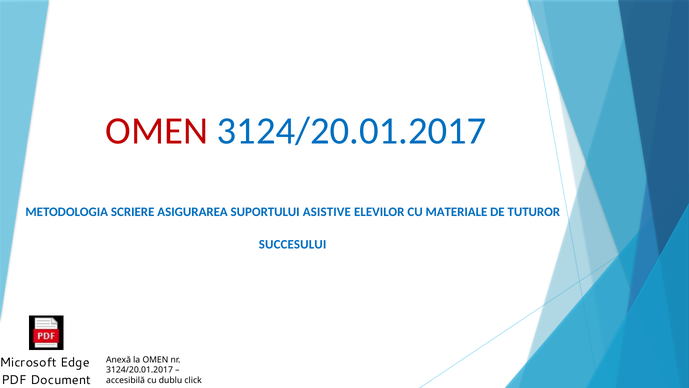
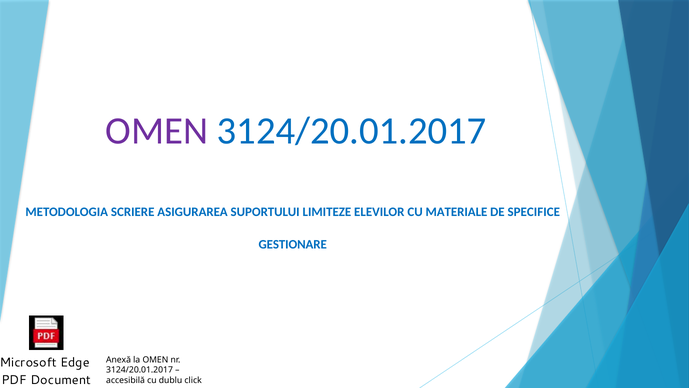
OMEN colour: red -> purple (157, 131)
ASISTIVE: ASISTIVE -> LIMITEZE (327, 212)
TUTUROR: TUTUROR -> SPECIFICE (534, 212)
SUCCESULUI: SUCCESULUI -> GESTIONARE (293, 244)
